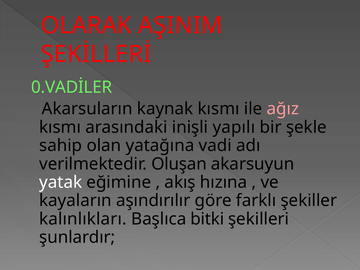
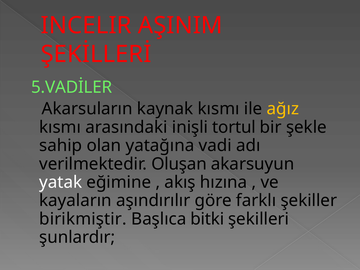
OLARAK: OLARAK -> INCELIR (86, 25)
0.VADİLER: 0.VADİLER -> 5.VADİLER (72, 87)
ağız colour: pink -> yellow (283, 109)
yapılı: yapılı -> tortul (234, 127)
kalınlıkları: kalınlıkları -> birikmiştir (83, 219)
